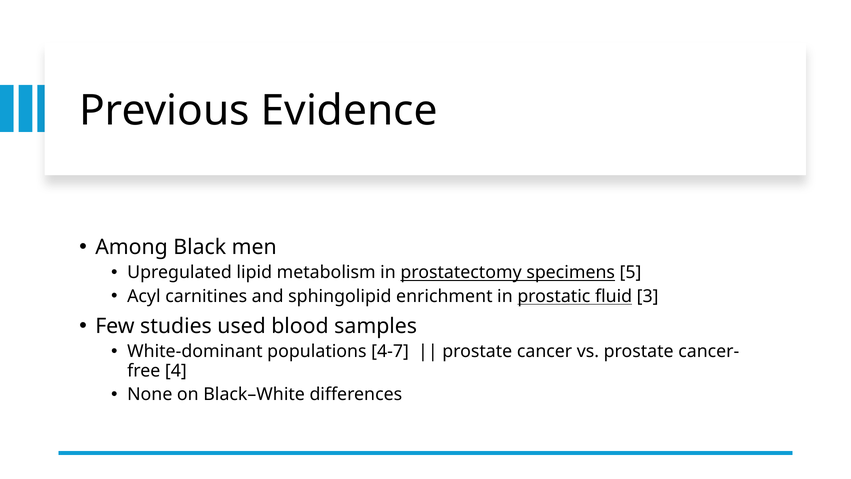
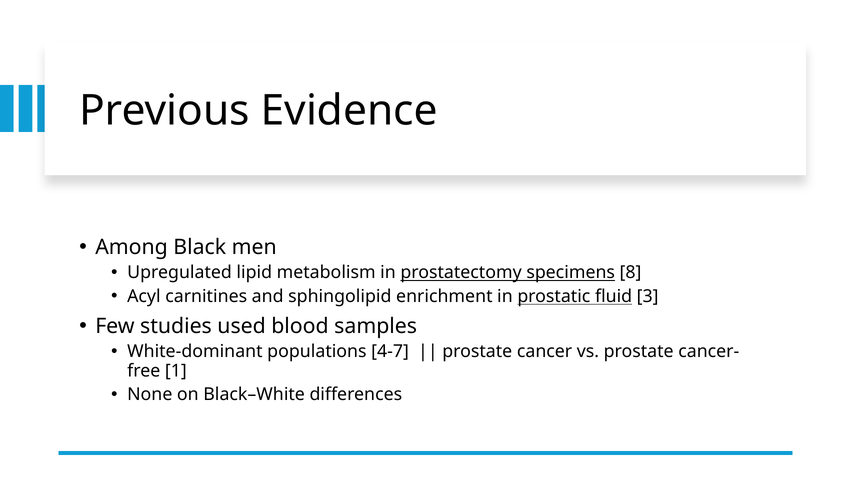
5: 5 -> 8 (631, 272)
4: 4 -> 1 (176, 371)
